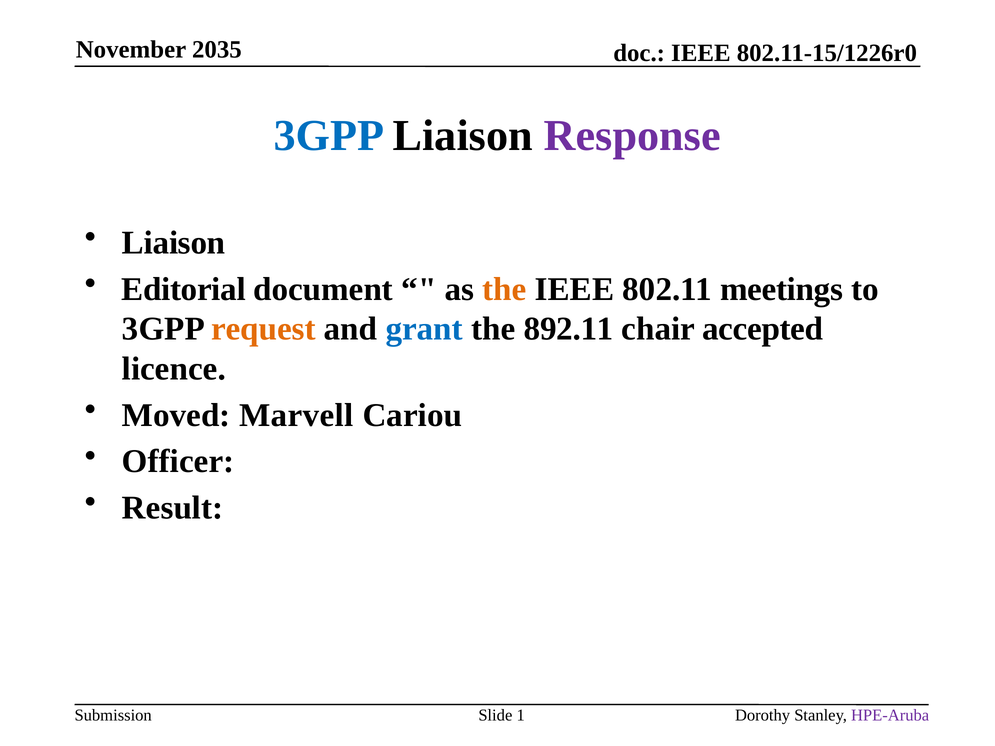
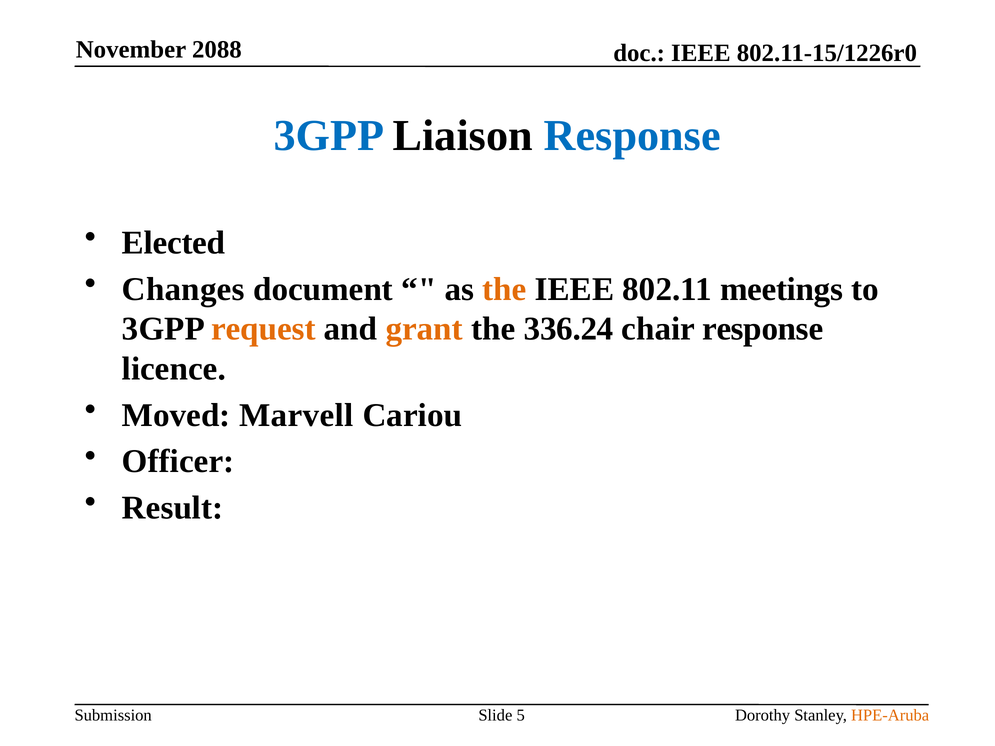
2035: 2035 -> 2088 (217, 50)
Response colour: purple -> blue (632, 136)
Liaison: Liaison -> Elected (174, 243)
Editorial: Editorial -> Changes (183, 289)
grant colour: blue -> orange (424, 329)
892.11: 892.11 -> 336.24 (569, 329)
chair accepted: accepted -> response (763, 329)
1: 1 -> 5 (521, 716)
HPE-Aruba colour: purple -> orange (890, 716)
